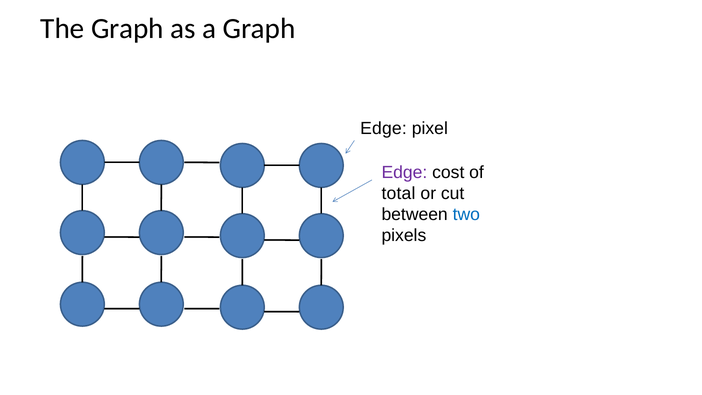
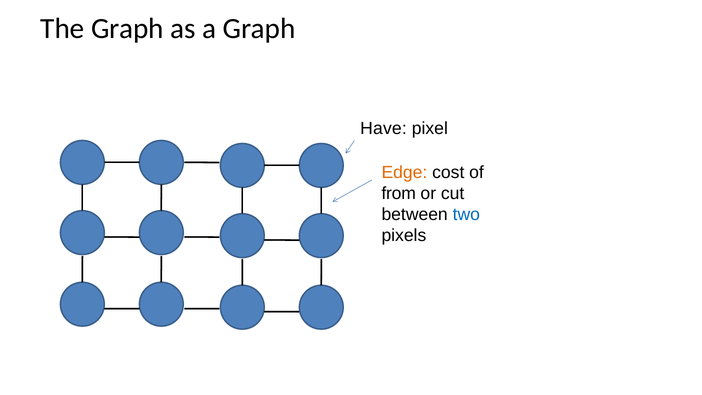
Edge: Edge -> Have (383, 128)
Edge colour: purple -> orange (404, 172)
total: total -> from (399, 193)
